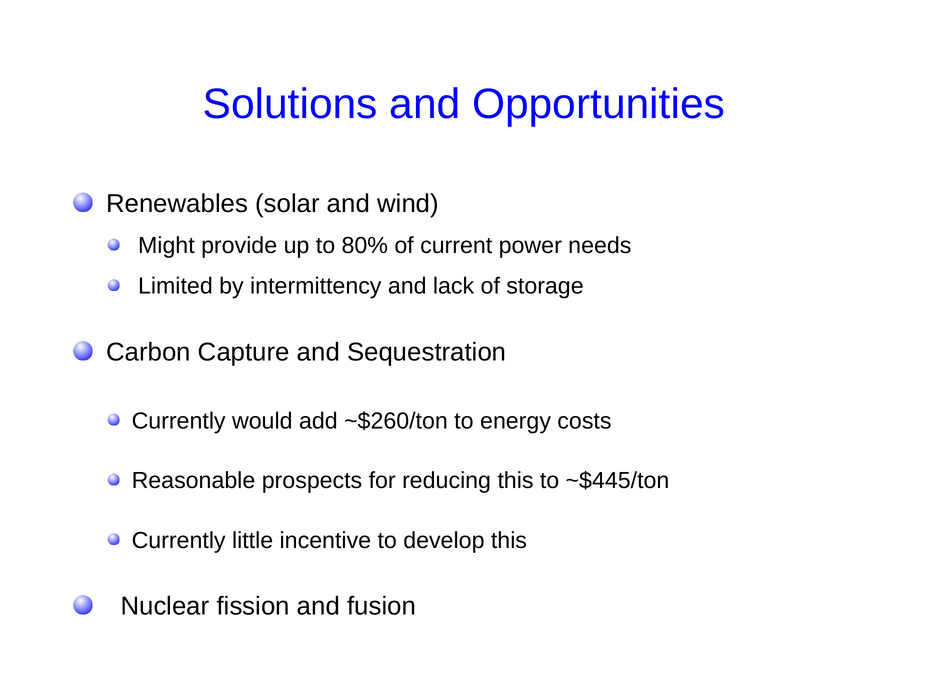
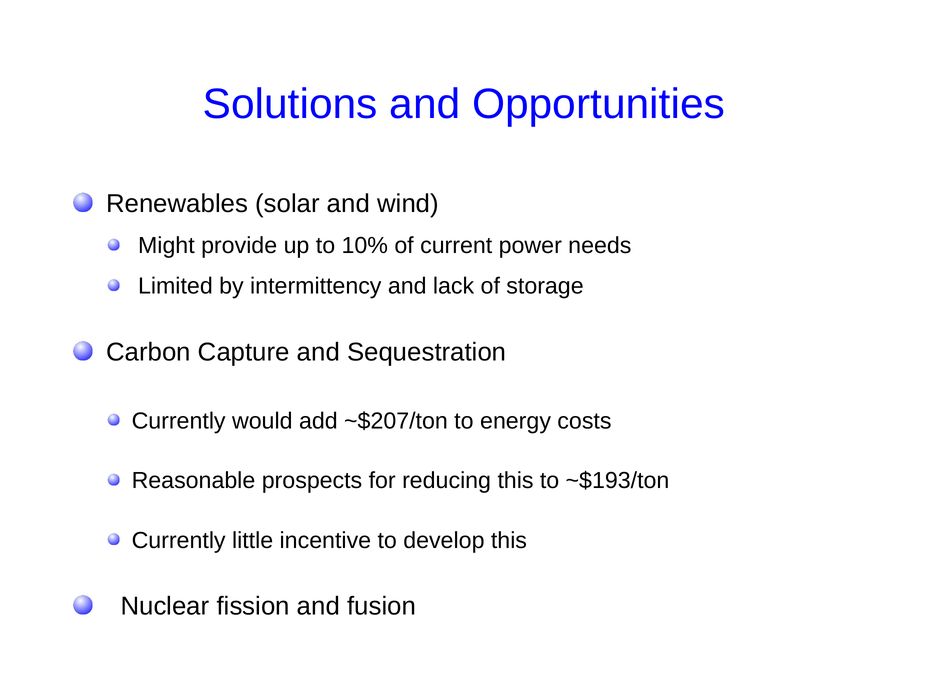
80%: 80% -> 10% (365, 246)
~$260/ton: ~$260/ton -> ~$207/ton (396, 421)
~$445/ton: ~$445/ton -> ~$193/ton (617, 481)
